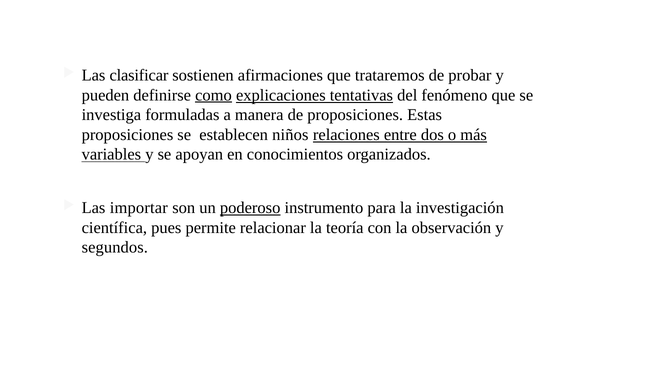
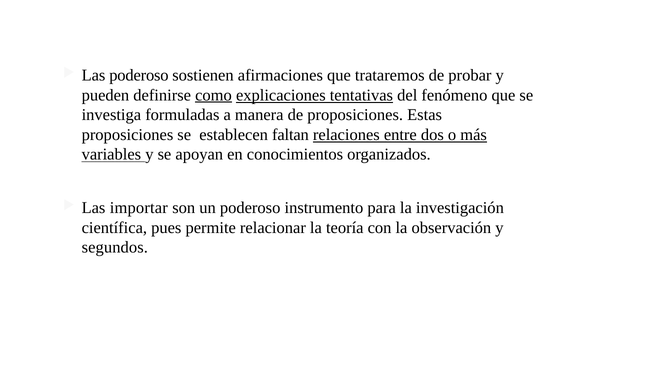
Las clasificar: clasificar -> poderoso (139, 75)
niños: niños -> faltan (290, 135)
poderoso underline: present -> none (250, 208)
